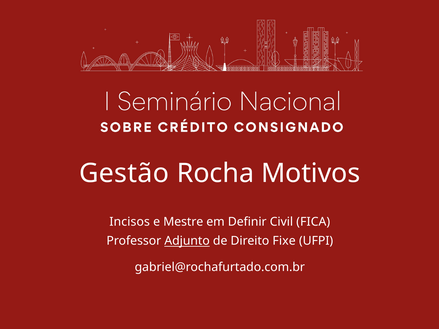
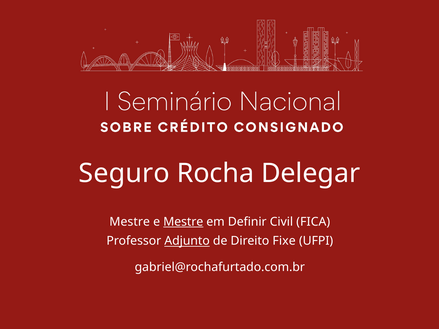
Gestão: Gestão -> Seguro (124, 174)
Motivos: Motivos -> Delegar (311, 174)
Incisos: Incisos -> Mestre (130, 222)
Mestre underline: none -> present (183, 222)
